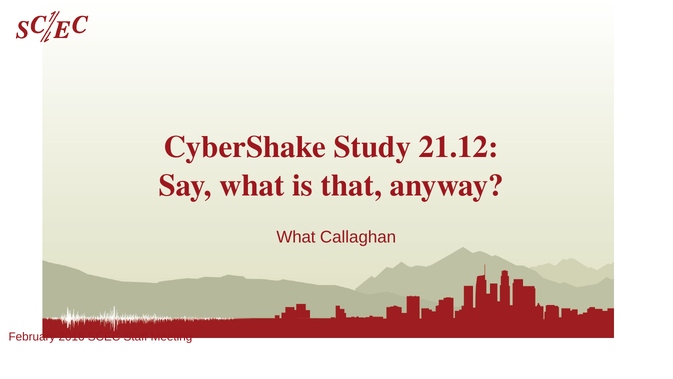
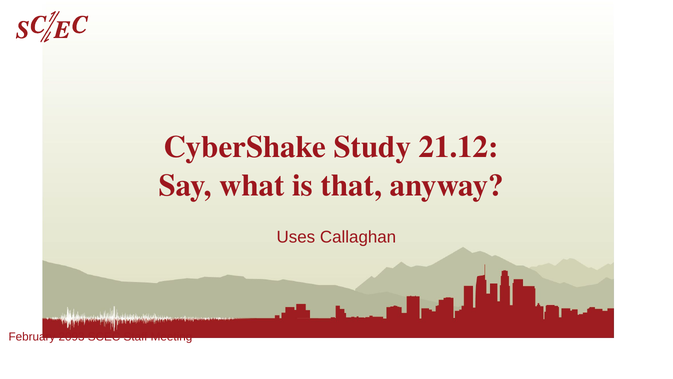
What: What -> Uses (296, 237)
2016: 2016 -> 2093 (72, 336)
